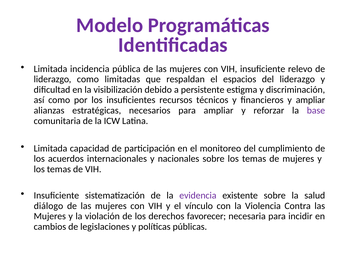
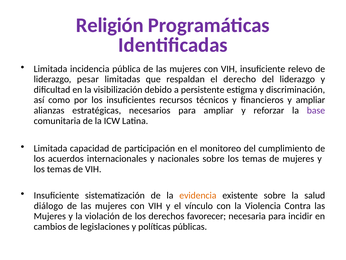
Modelo: Modelo -> Religión (110, 25)
liderazgo como: como -> pesar (88, 79)
espacios: espacios -> derecho (240, 79)
evidencia colour: purple -> orange (198, 195)
